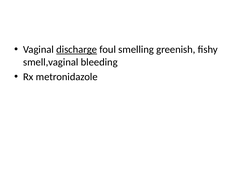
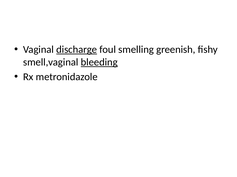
bleeding underline: none -> present (99, 62)
